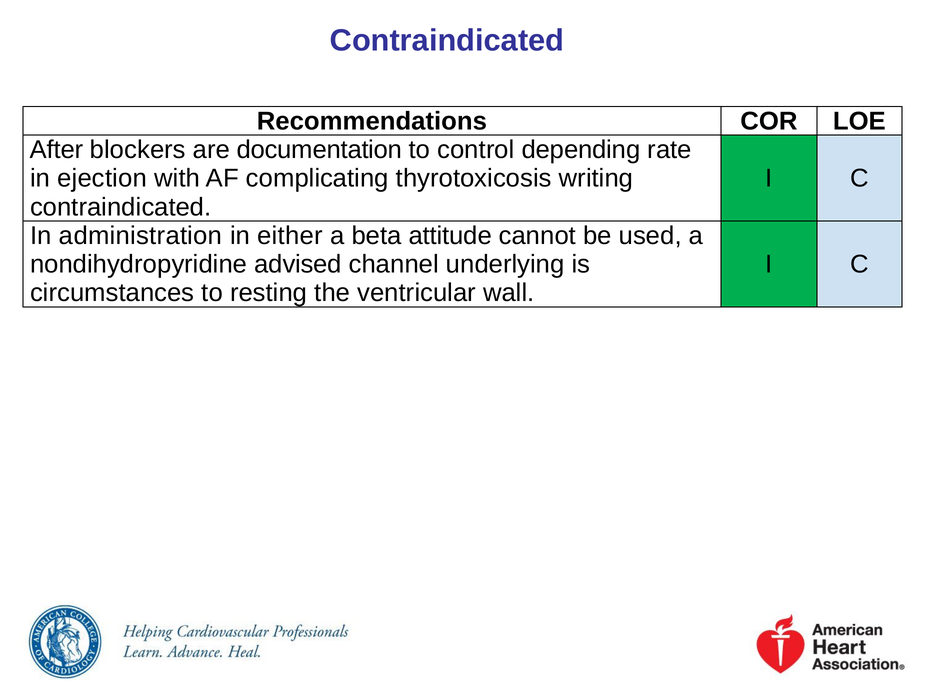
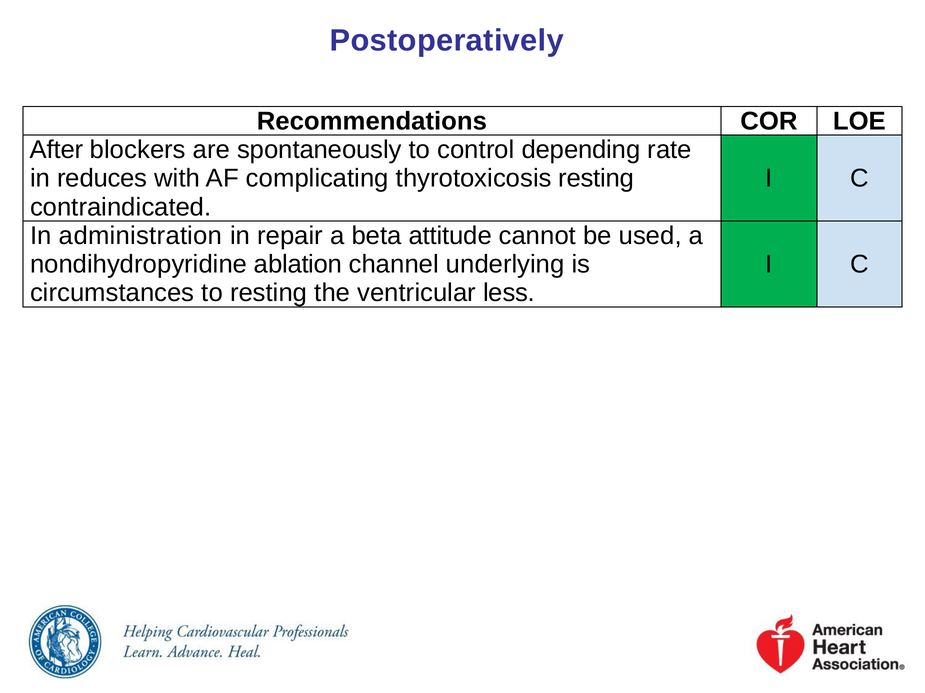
Contraindicated: Contraindicated -> Postoperatively (447, 41)
documentation: documentation -> spontaneously (319, 150)
ejection: ejection -> reduces (102, 179)
thyrotoxicosis writing: writing -> resting (596, 179)
either: either -> repair (290, 236)
advised: advised -> ablation (298, 265)
wall: wall -> less (509, 293)
